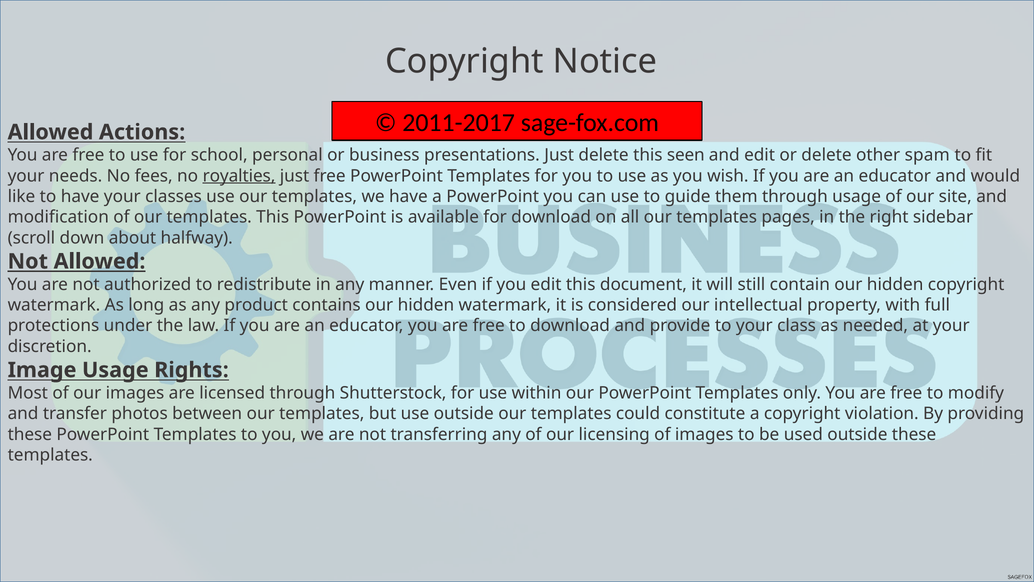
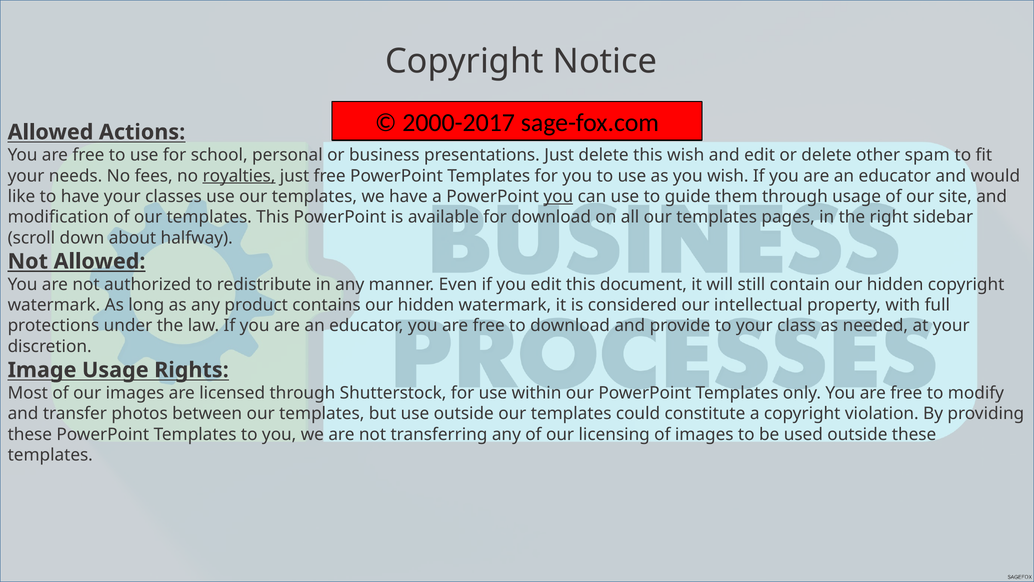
2011-2017: 2011-2017 -> 2000-2017 (459, 123)
this seen: seen -> wish (686, 155)
you underline: none -> present (558, 196)
